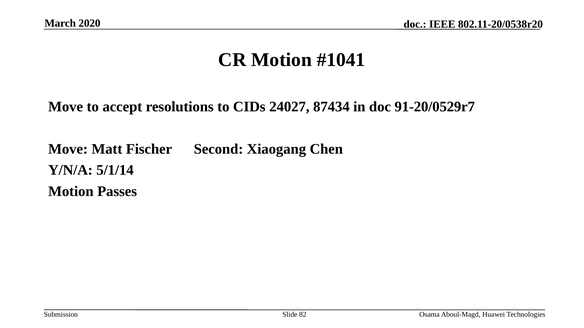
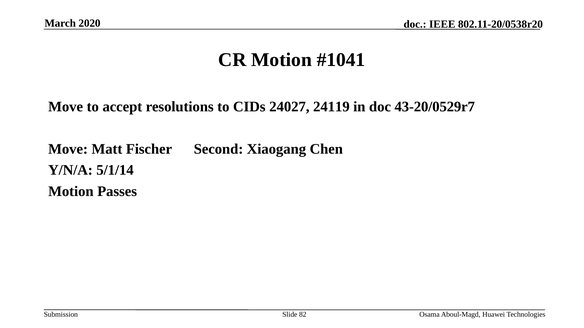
87434: 87434 -> 24119 (331, 107)
91-20/0529r7: 91-20/0529r7 -> 43-20/0529r7 (435, 107)
